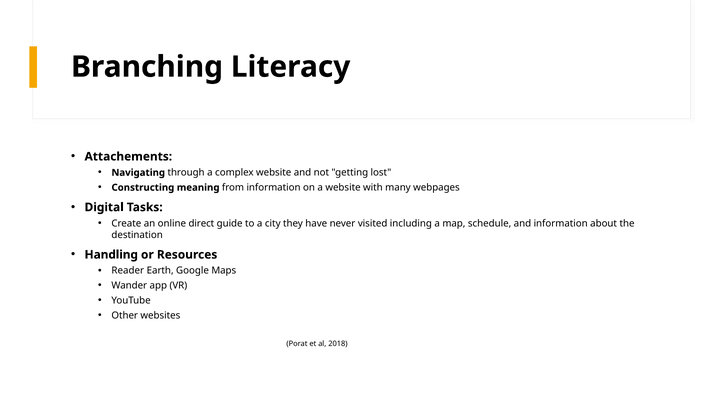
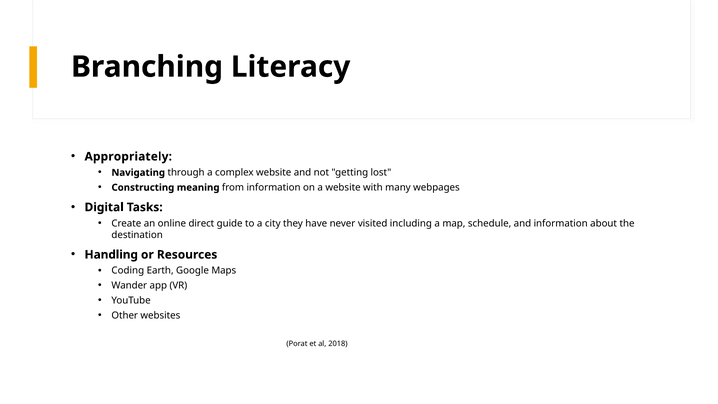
Attachements: Attachements -> Appropriately (128, 156)
Reader: Reader -> Coding (128, 271)
